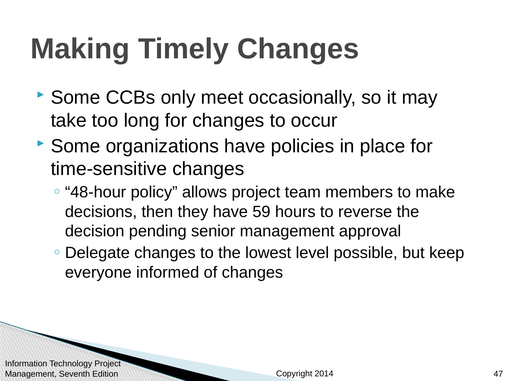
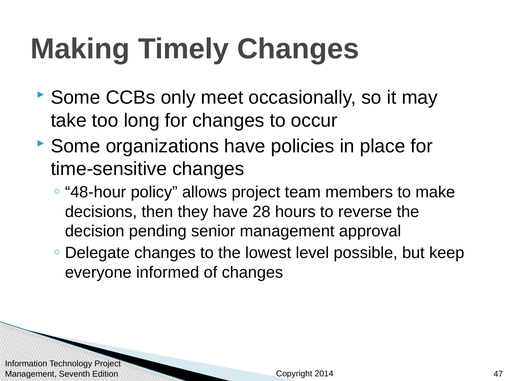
59: 59 -> 28 (261, 212)
